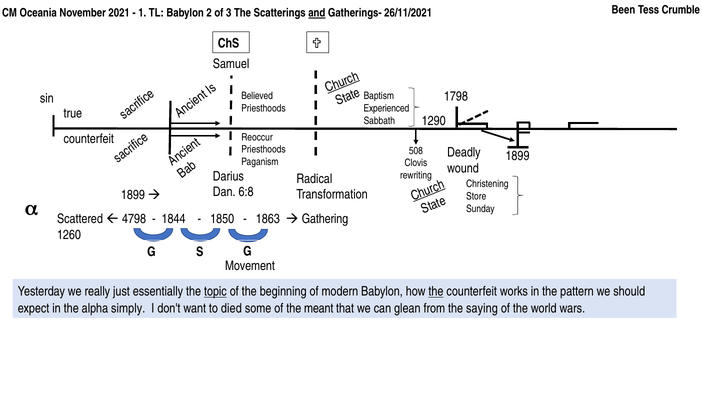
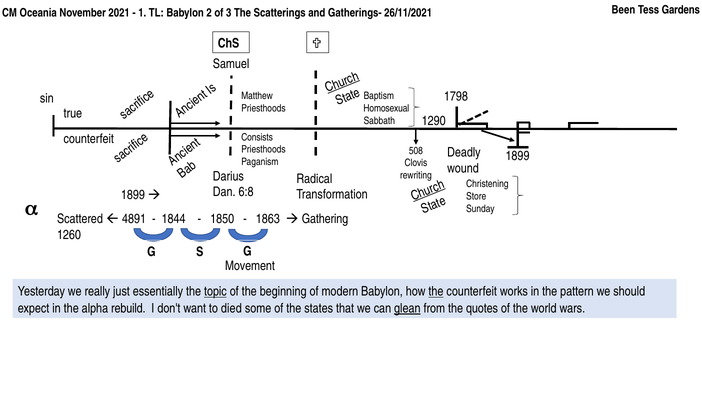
and underline: present -> none (317, 13)
Crumble: Crumble -> Gardens (681, 10)
Believed: Believed -> Matthew (257, 96)
Experienced: Experienced -> Homosexual (386, 108)
Reoccur: Reoccur -> Consists (257, 137)
4798: 4798 -> 4891 (134, 219)
simply: simply -> rebuild (128, 308)
meant: meant -> states (319, 308)
glean underline: none -> present (407, 308)
saying: saying -> quotes (482, 308)
